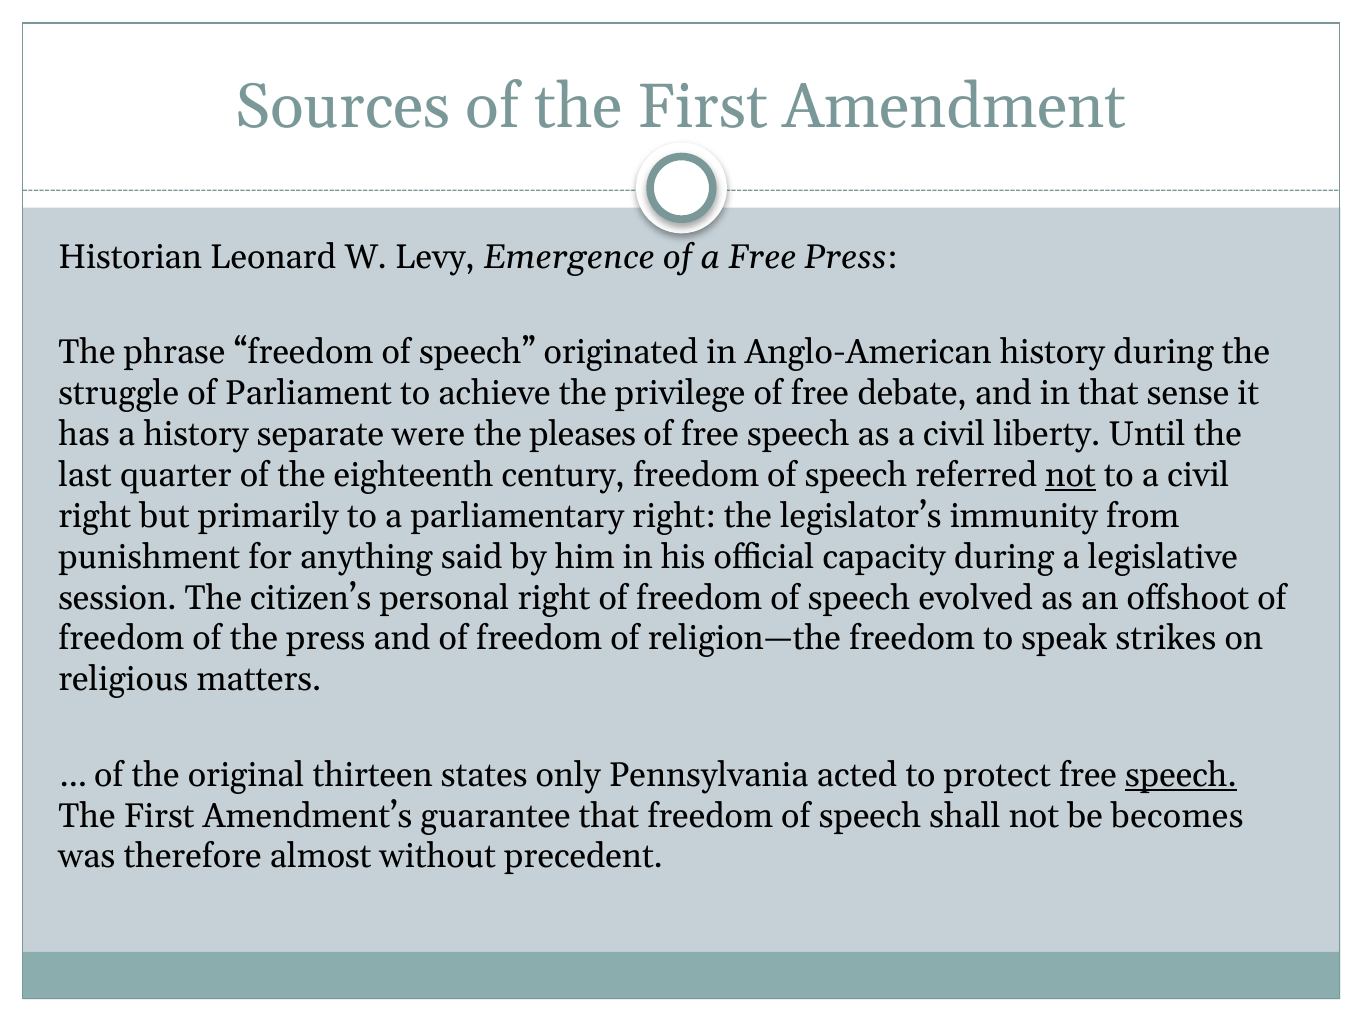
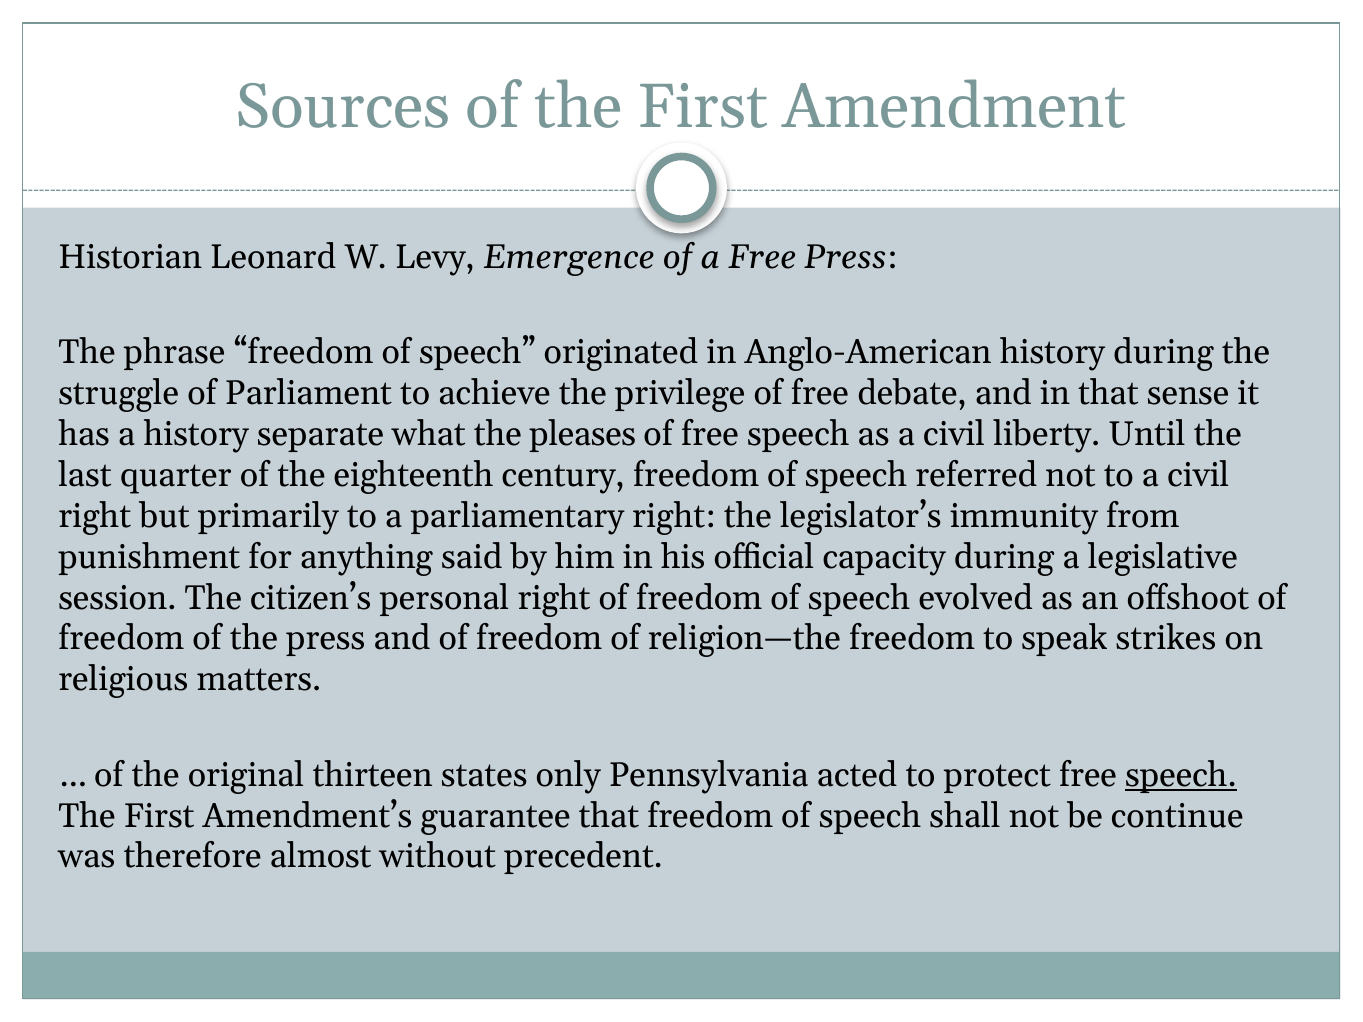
were: were -> what (429, 434)
not underline: present -> none (1071, 475)
becomes: becomes -> continue (1177, 816)
